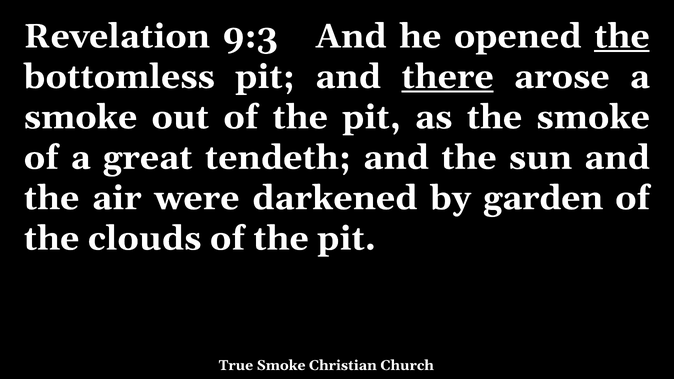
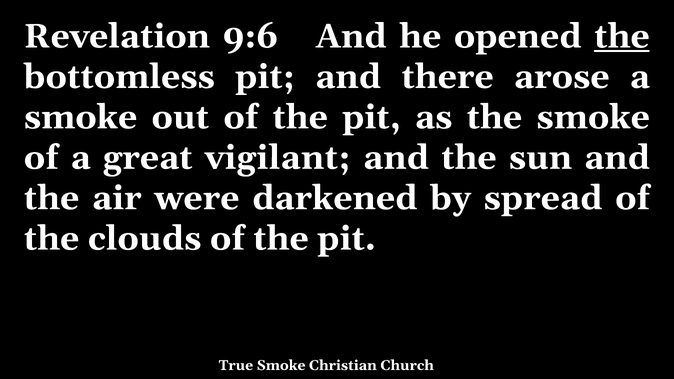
9:3: 9:3 -> 9:6 (250, 36)
there underline: present -> none (448, 77)
tendeth: tendeth -> vigilant (278, 158)
garden: garden -> spread (543, 198)
